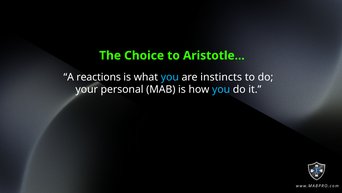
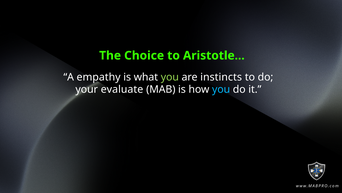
reactions: reactions -> empathy (99, 77)
you colour: light blue -> light green (170, 77)
personal: personal -> evaluate (122, 89)
